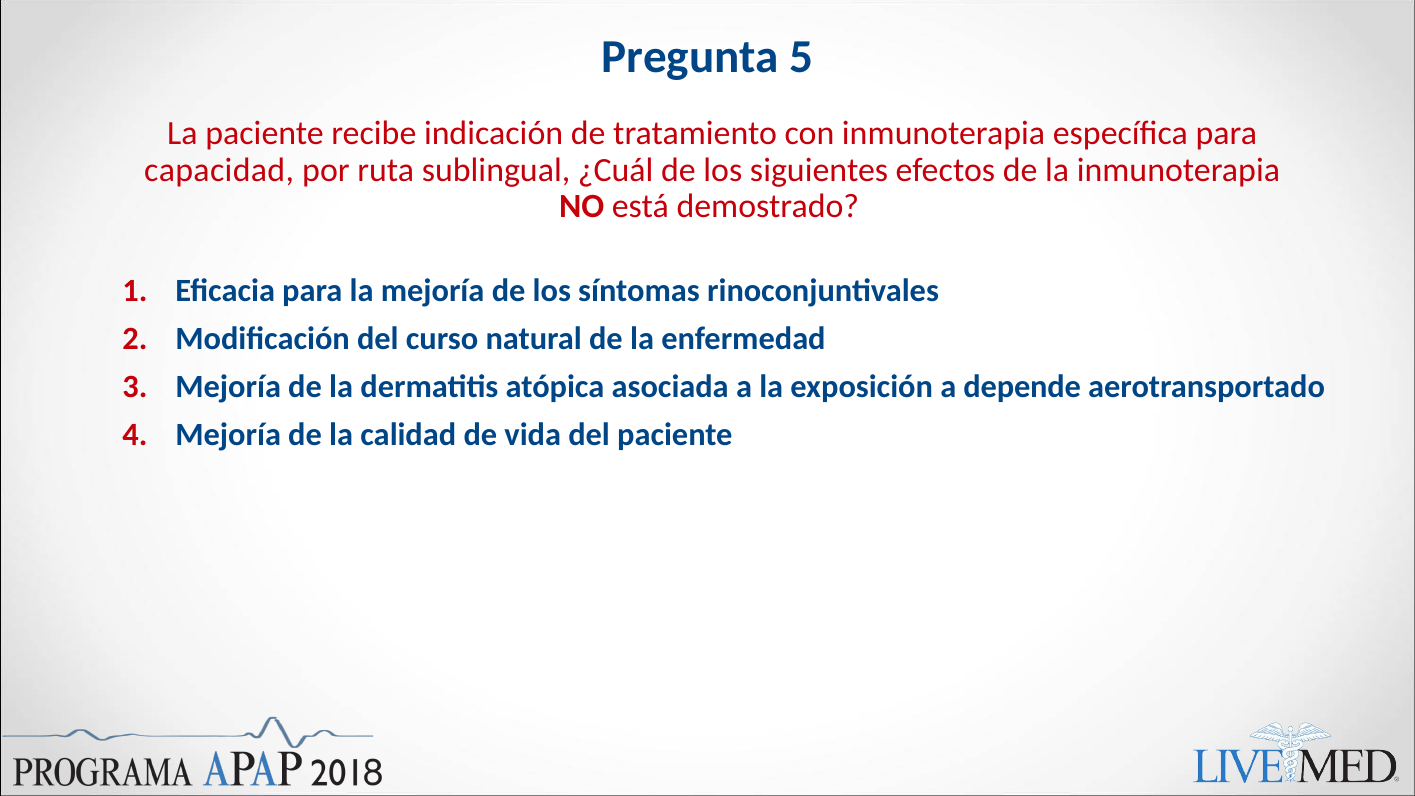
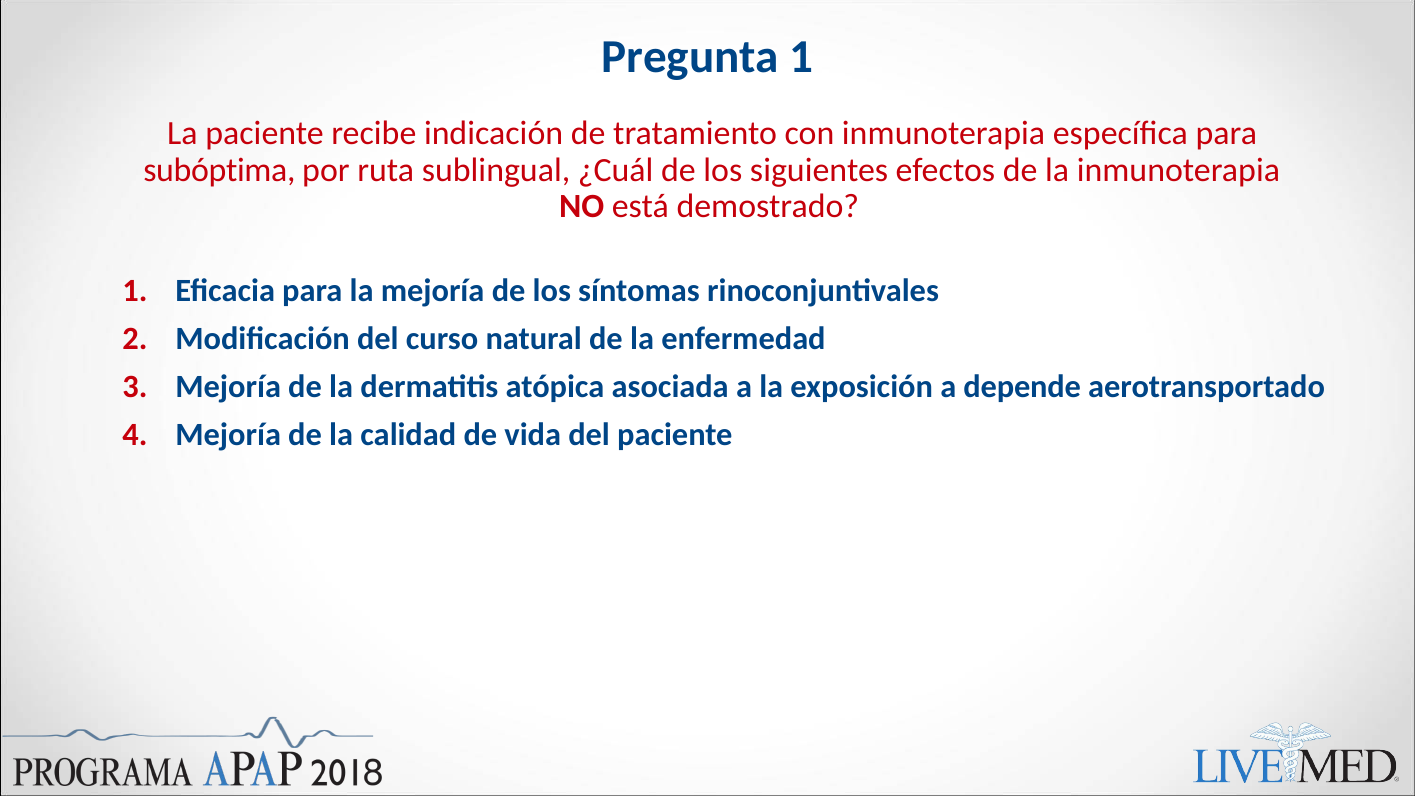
Pregunta 5: 5 -> 1 (801, 57)
capacidad: capacidad -> subóptima (219, 170)
